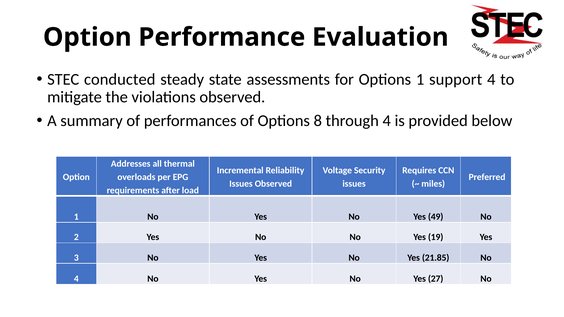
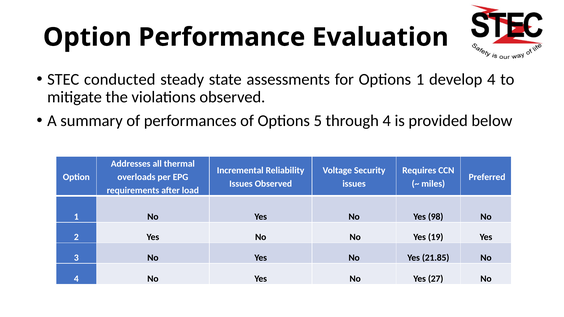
support: support -> develop (456, 79)
8: 8 -> 5 (318, 121)
49: 49 -> 98 (436, 217)
